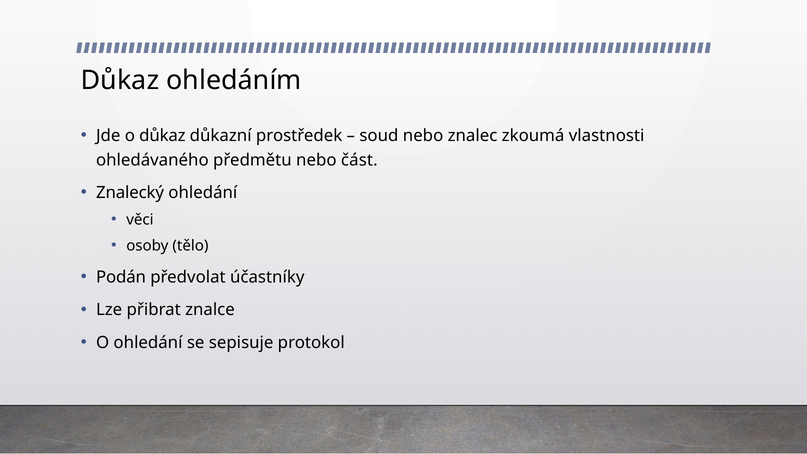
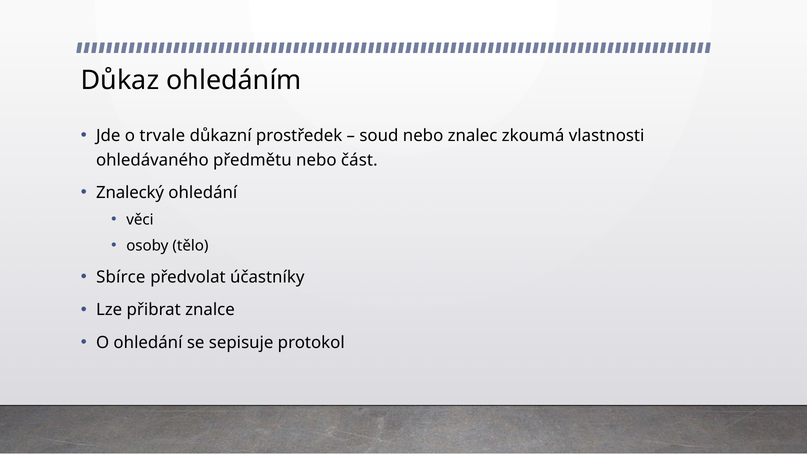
o důkaz: důkaz -> trvale (162, 136)
Podán: Podán -> Sbírce (121, 277)
